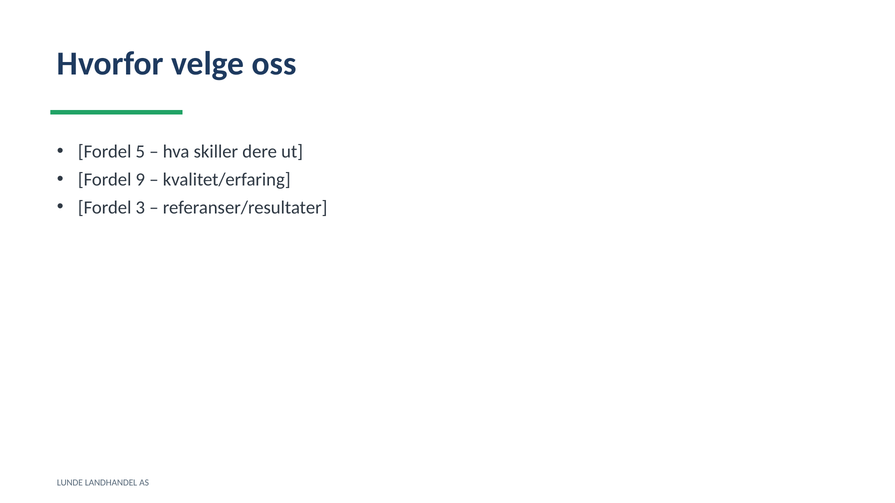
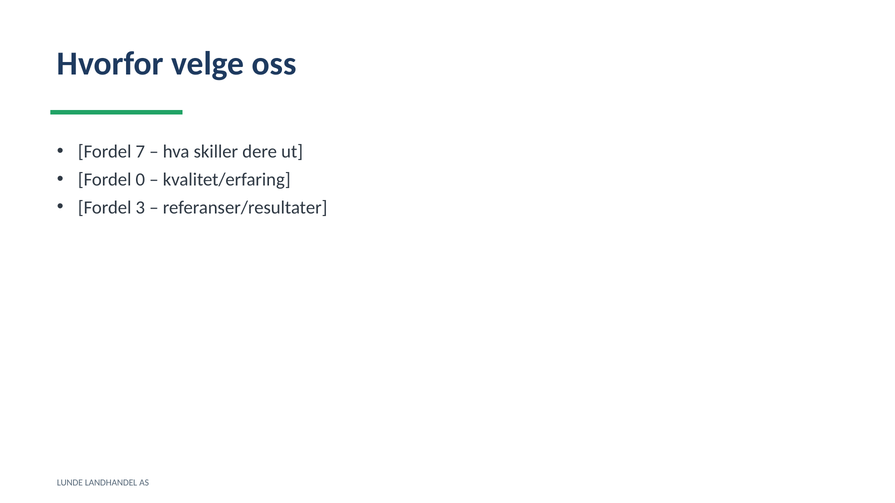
5: 5 -> 7 (140, 152)
9: 9 -> 0 (140, 180)
